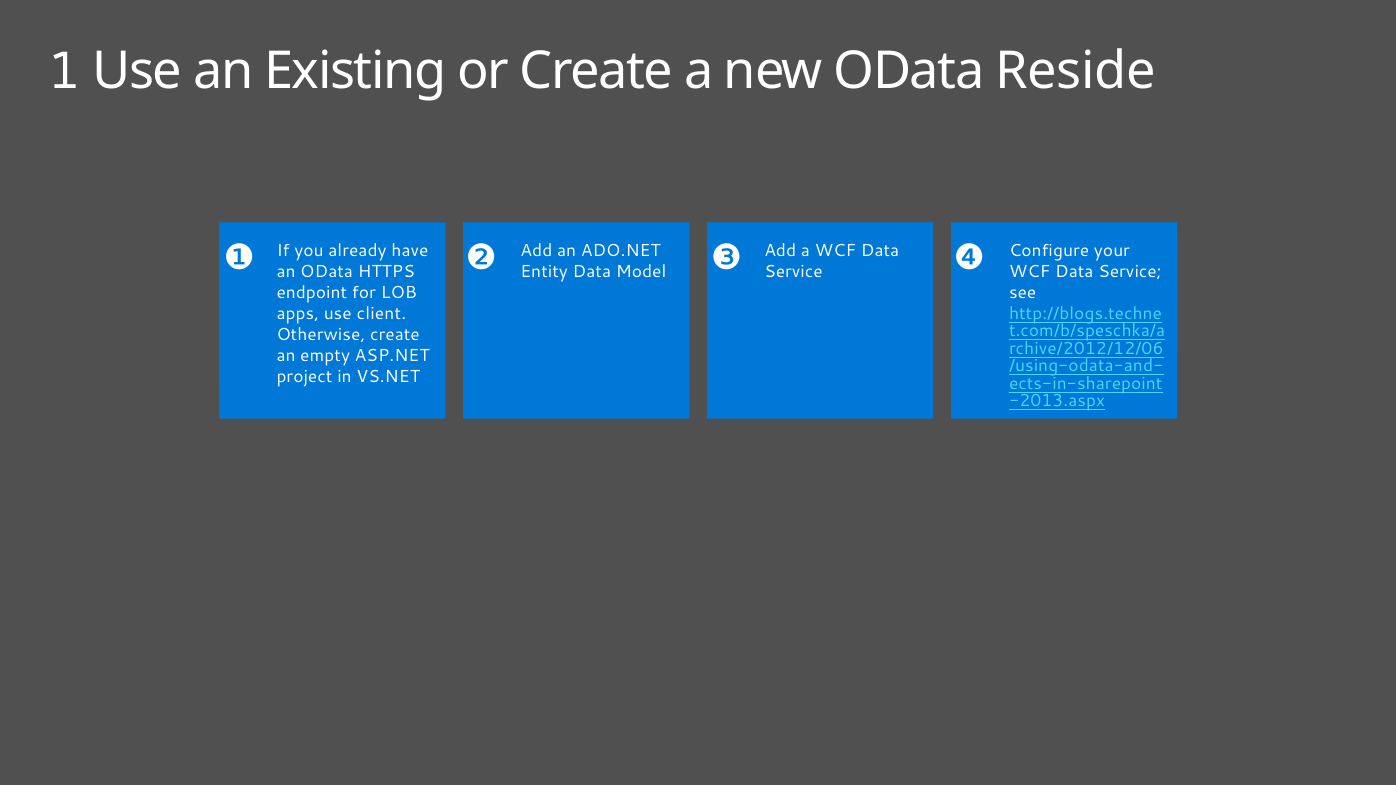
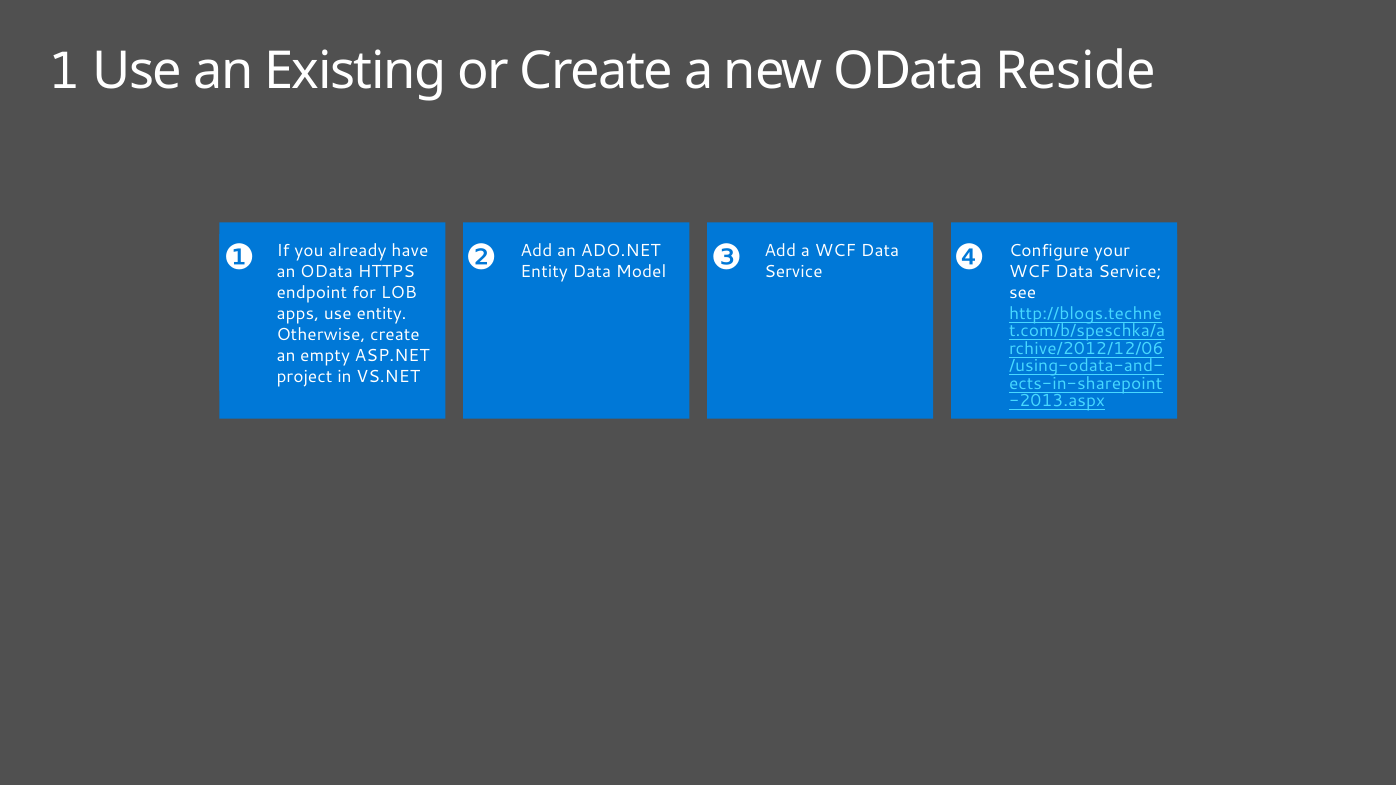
use client: client -> entity (382, 314)
